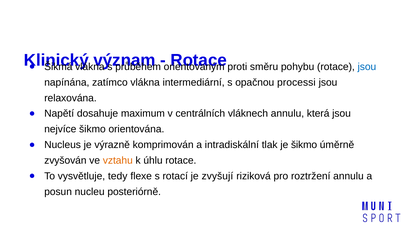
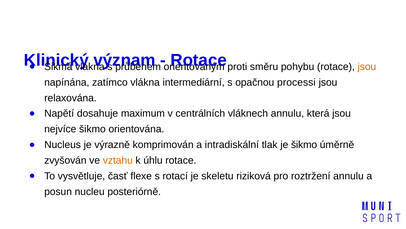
jsou colour: blue -> orange (367, 67)
tedy: tedy -> časť (118, 176)
zvyšují: zvyšují -> skeletu (217, 176)
